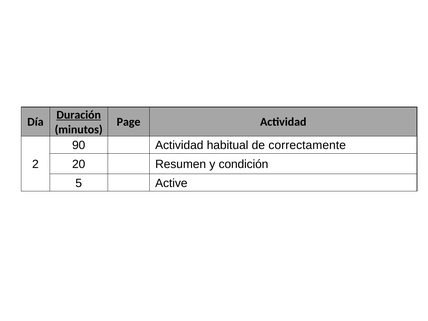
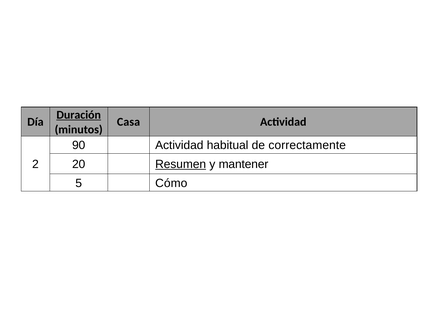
Page: Page -> Casa (129, 122)
Resumen underline: none -> present (181, 164)
condición: condición -> mantener (244, 164)
Active: Active -> Cómo (171, 183)
